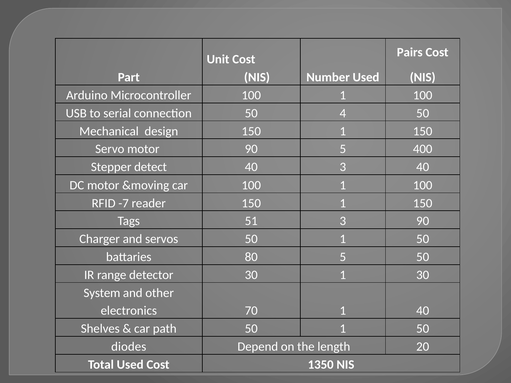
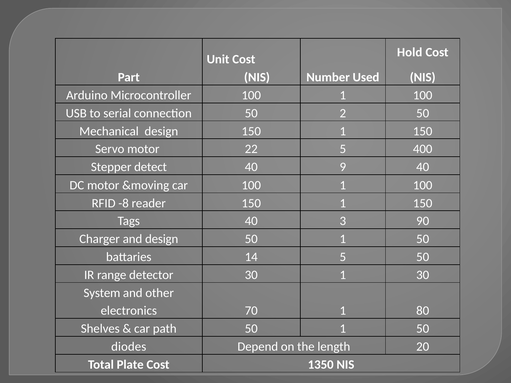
Pairs: Pairs -> Hold (410, 52)
4: 4 -> 2 (343, 113)
motor 90: 90 -> 22 (251, 149)
40 3: 3 -> 9 (343, 167)
-7: -7 -> -8 (124, 203)
Tags 51: 51 -> 40 (251, 221)
and servos: servos -> design (162, 239)
80: 80 -> 14 (251, 257)
1 40: 40 -> 80 (423, 311)
Total Used: Used -> Plate (130, 365)
